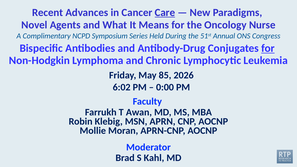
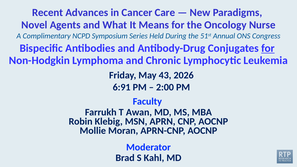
Care underline: present -> none (165, 12)
85: 85 -> 43 (165, 75)
6:02: 6:02 -> 6:91 (122, 87)
0:00: 0:00 -> 2:00 (165, 87)
